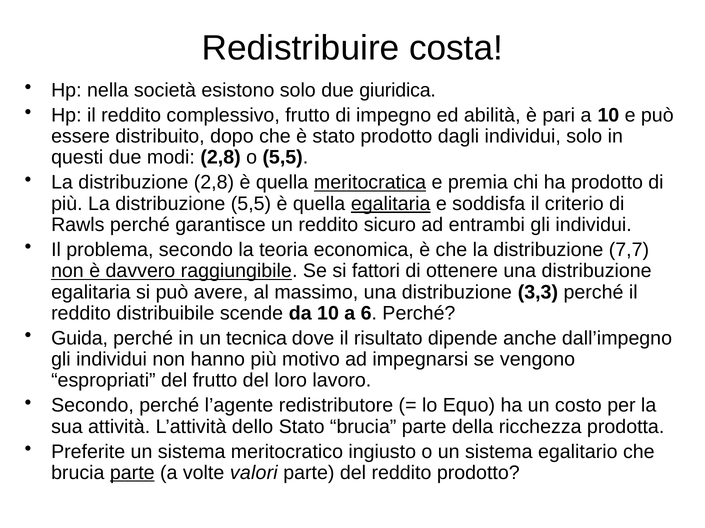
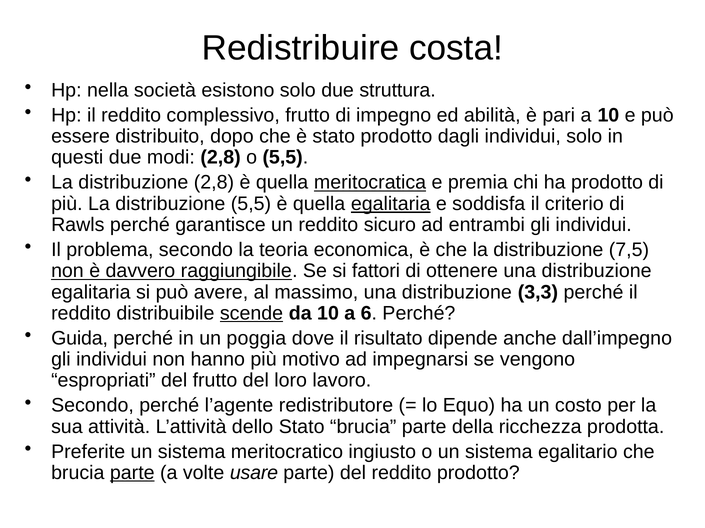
giuridica: giuridica -> struttura (398, 90)
7,7: 7,7 -> 7,5 (629, 250)
scende underline: none -> present (252, 314)
tecnica: tecnica -> poggia (256, 339)
valori: valori -> usare (254, 473)
